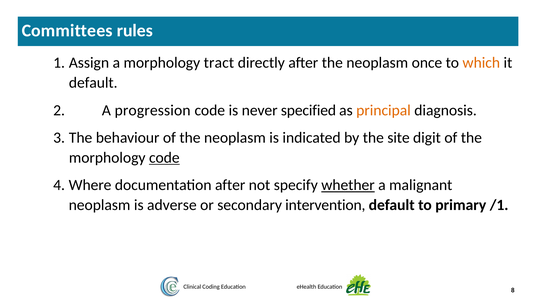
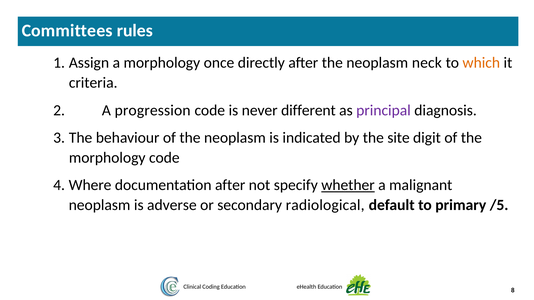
tract: tract -> once (219, 63)
once: once -> neck (427, 63)
default: default -> criteria (93, 83)
specified: specified -> different (308, 110)
principal colour: orange -> purple (384, 110)
code underline: present -> none (164, 158)
intervention: intervention -> radiological (325, 205)
/1: /1 -> /5 (499, 205)
